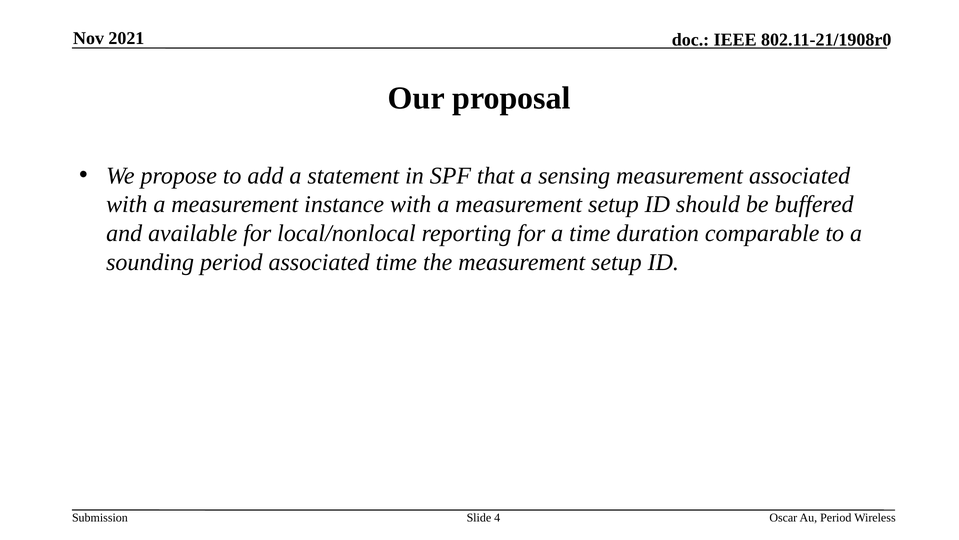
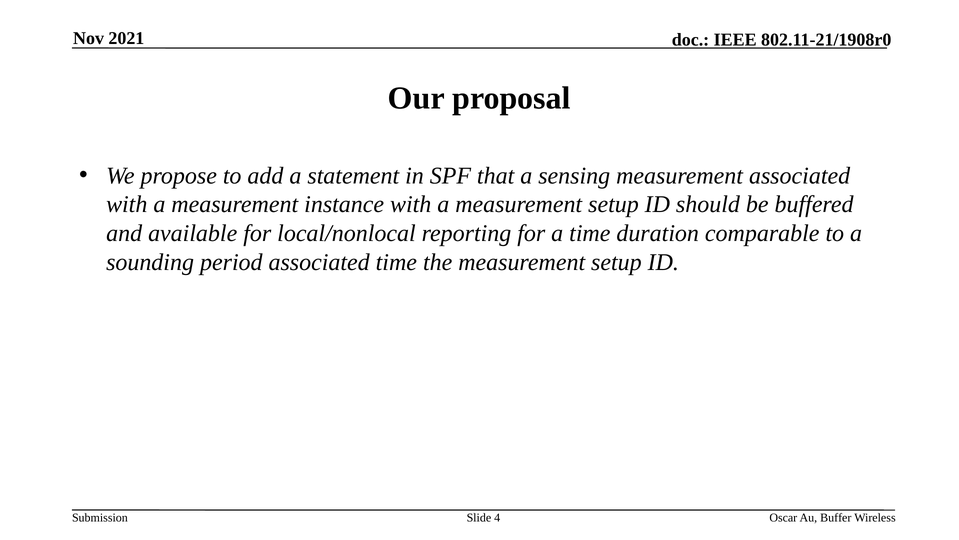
Au Period: Period -> Buffer (836, 517)
